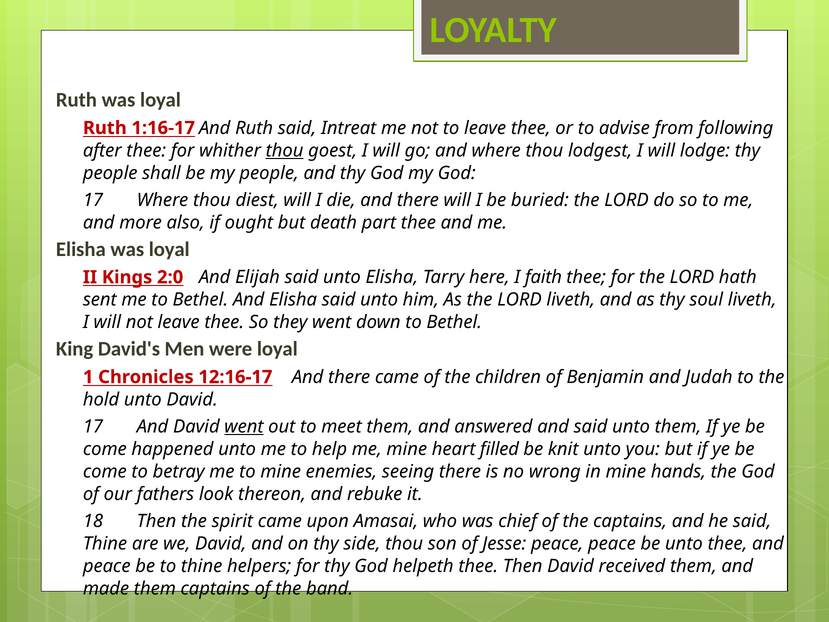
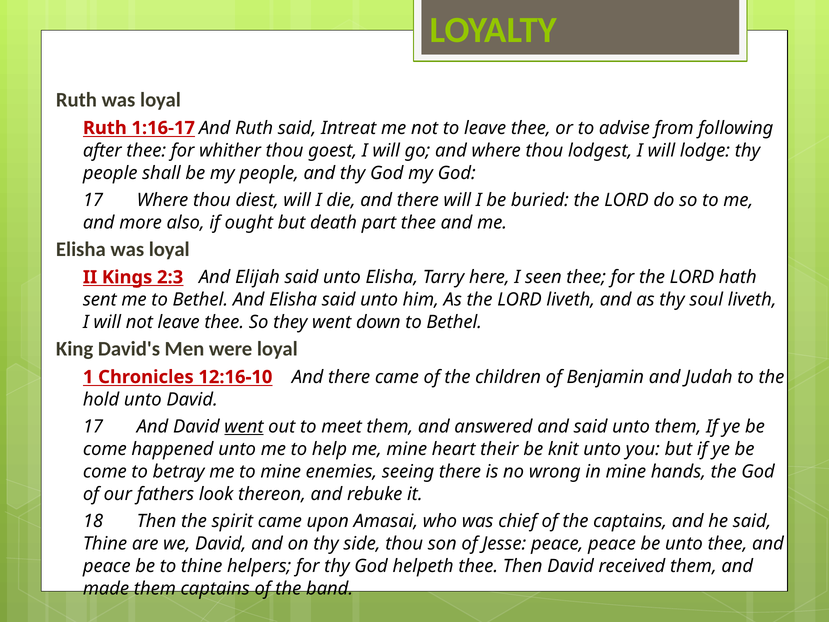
thou underline: present -> none (285, 150)
2:0: 2:0 -> 2:3 (170, 277)
faith: faith -> seen (543, 277)
12:16‑17: 12:16‑17 -> 12:16‑10 (235, 377)
filled: filled -> their (499, 449)
